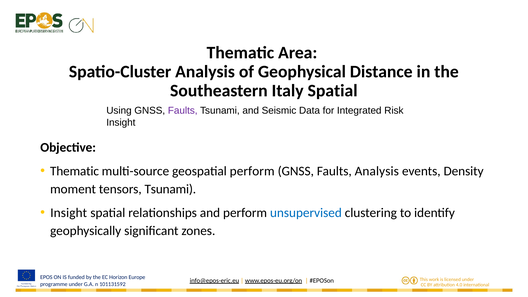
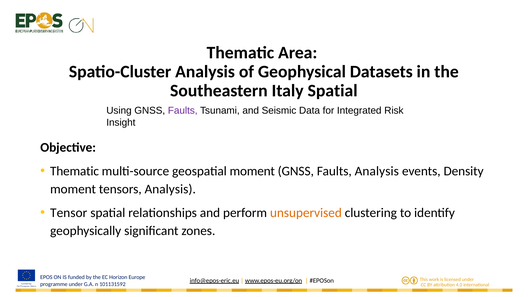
Distance: Distance -> Datasets (381, 72)
geospatial perform: perform -> moment (252, 171)
tensors Tsunami: Tsunami -> Analysis (170, 189)
Insight: Insight -> Tensor (69, 213)
unsupervised colour: blue -> orange (306, 213)
